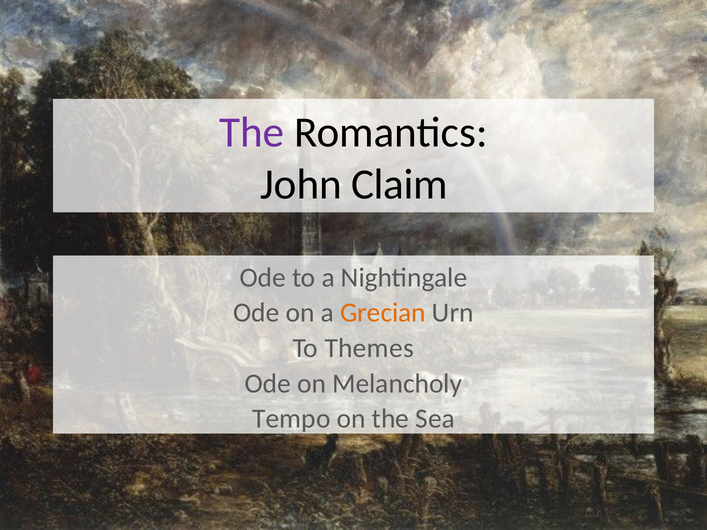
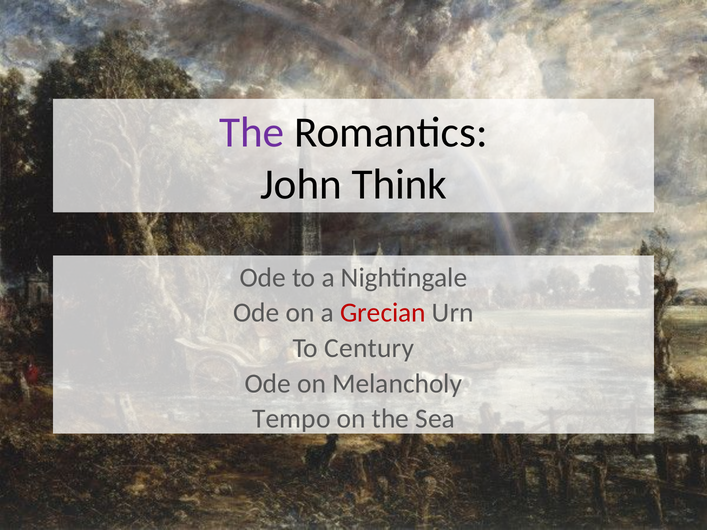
Claim: Claim -> Think (399, 185)
Grecian colour: orange -> red (383, 313)
Themes: Themes -> Century (369, 348)
